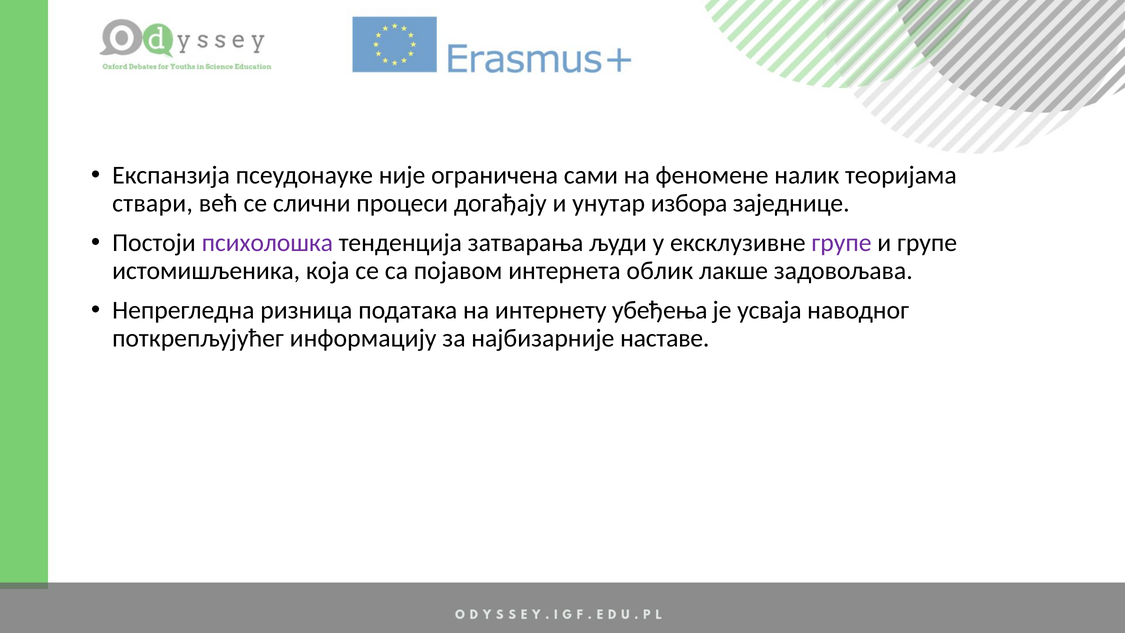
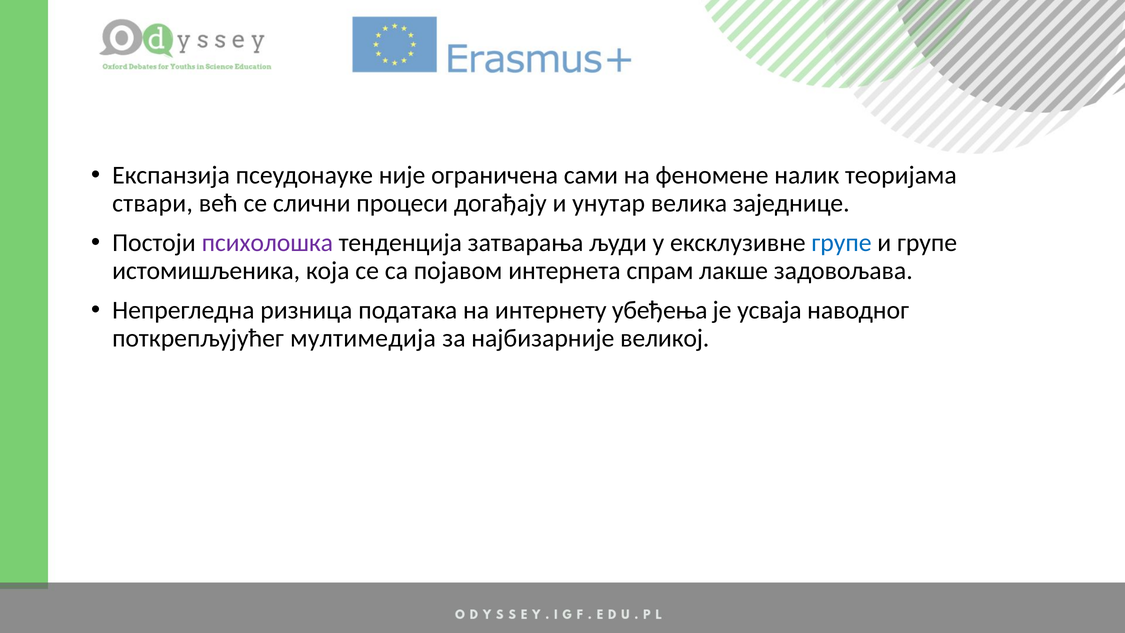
избора: избора -> велика (689, 203)
групе colour: purple -> blue (842, 243)
облик: облик -> спрам (660, 271)
информацију: информацију -> мултимедија (363, 338)
наставе: наставе -> великој (665, 338)
